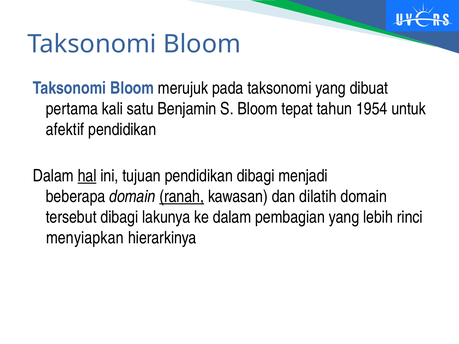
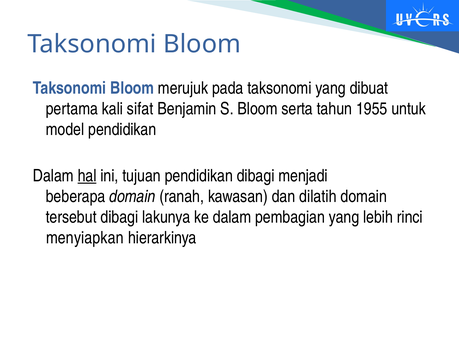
satu: satu -> sifat (140, 109)
tepat: tepat -> serta (297, 109)
1954: 1954 -> 1955 (372, 109)
afektif: afektif -> model (65, 130)
ranah underline: present -> none (182, 197)
